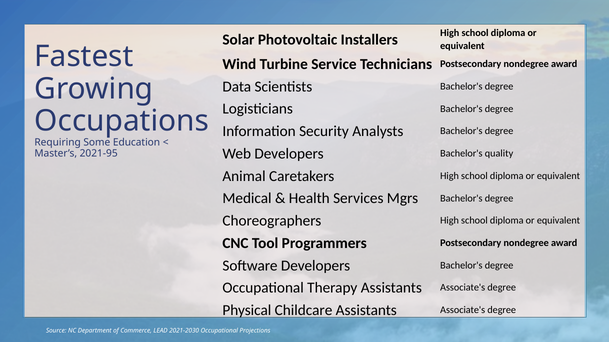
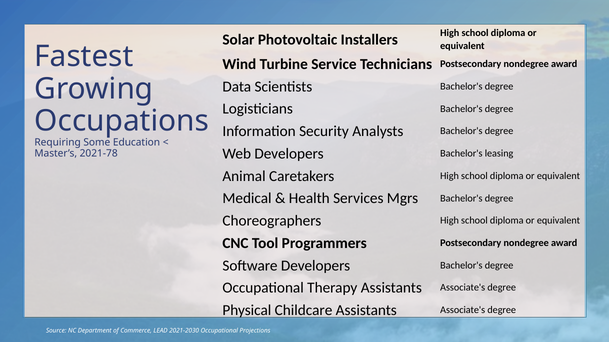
quality: quality -> leasing (499, 154)
2021-95: 2021-95 -> 2021-78 (99, 154)
